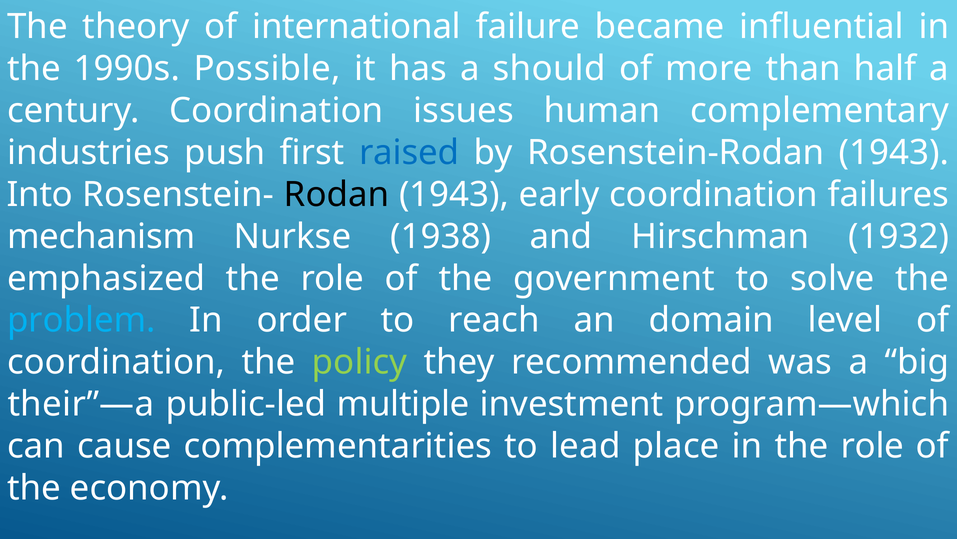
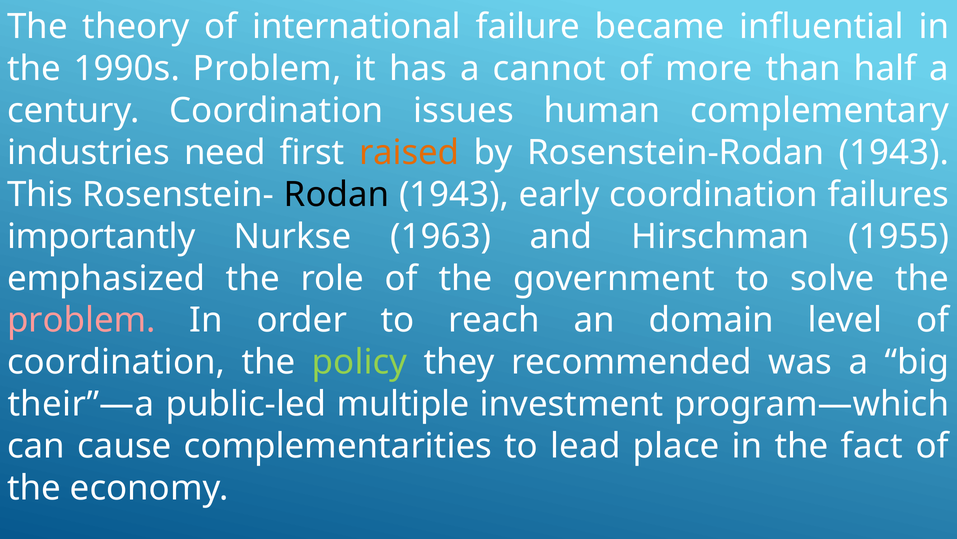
1990s Possible: Possible -> Problem (267, 69)
should: should -> cannot (549, 69)
push: push -> need (225, 153)
raised colour: blue -> orange (409, 153)
Into: Into -> This (40, 194)
mechanism: mechanism -> importantly (101, 236)
1938: 1938 -> 1963 (441, 236)
1932: 1932 -> 1955 (899, 236)
problem colour: light blue -> pink (81, 320)
in the role: role -> fact (872, 446)
